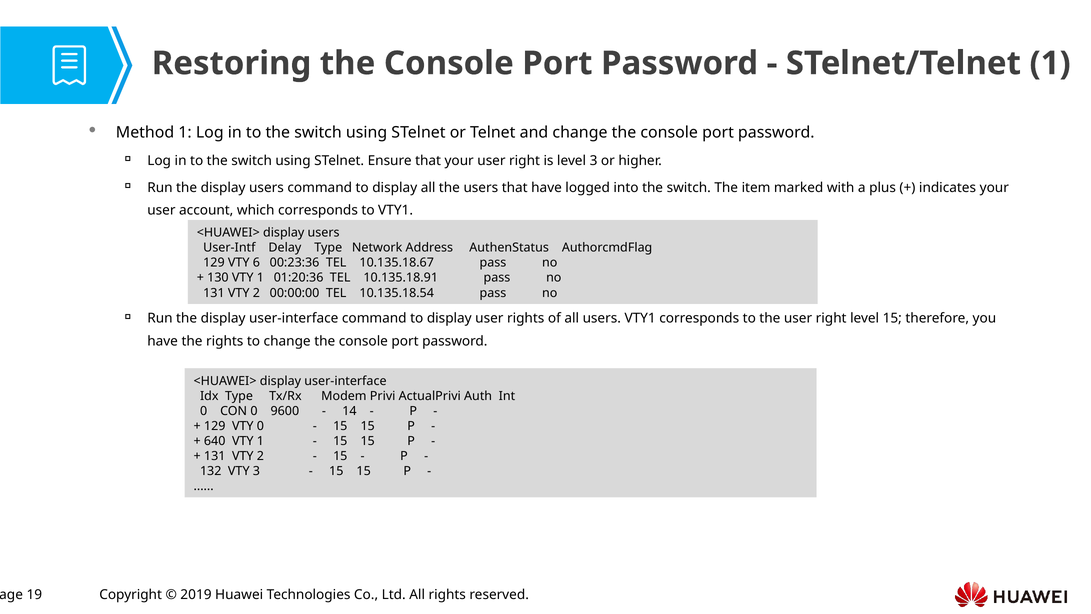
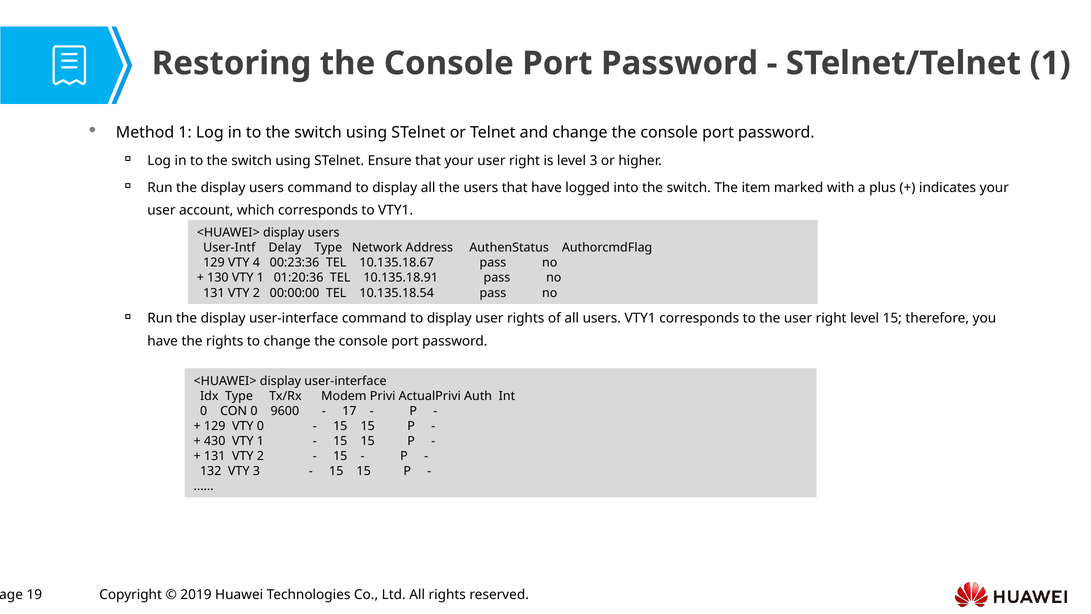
6: 6 -> 4 (256, 263)
14: 14 -> 17 (349, 411)
640: 640 -> 430 (215, 441)
